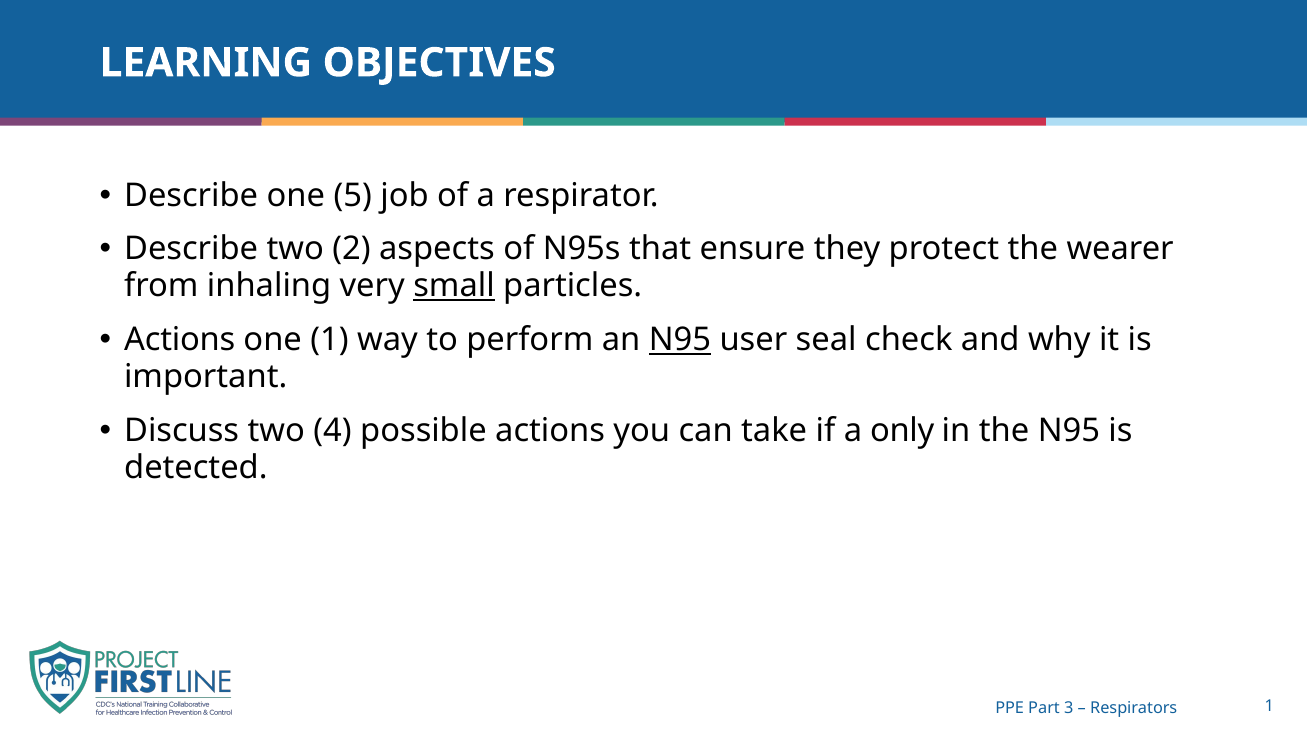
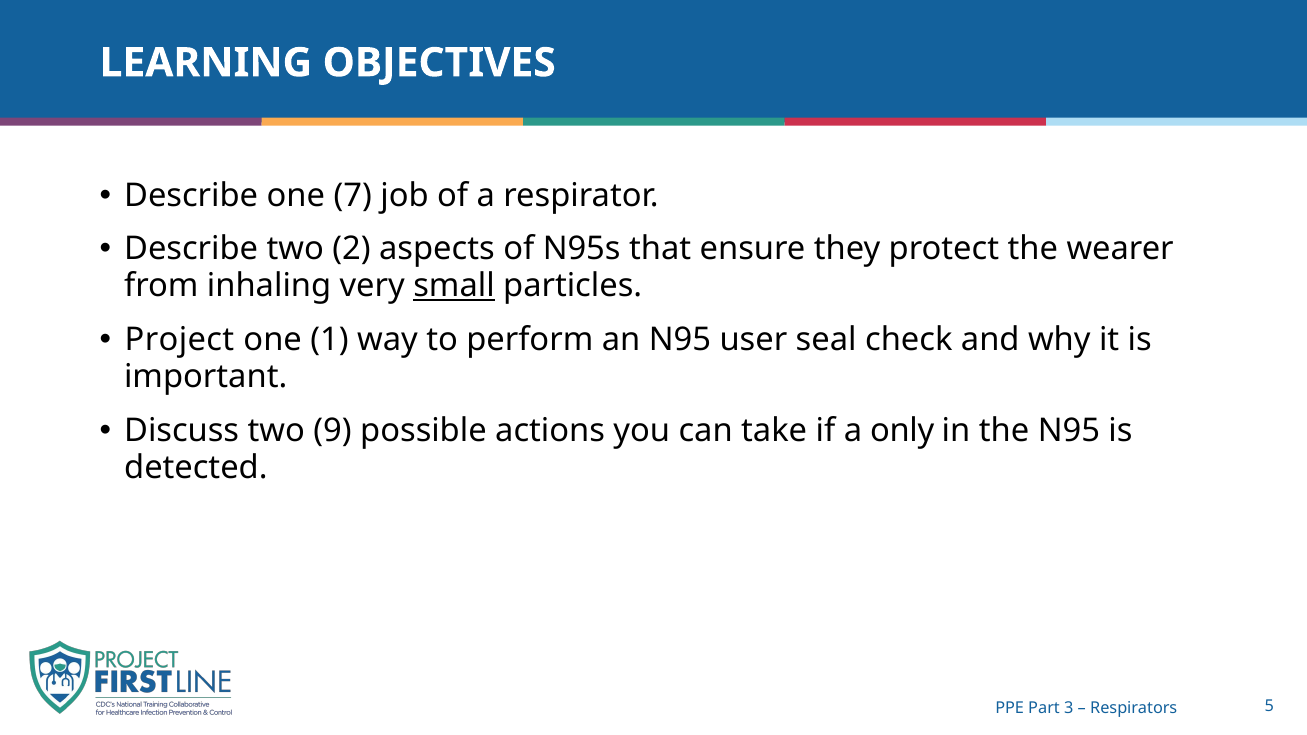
5: 5 -> 7 (353, 195)
Actions: Actions -> Project (179, 340)
N95 underline: present -> none (680, 340)
4: 4 -> 9 (333, 431)
Respirators 1: 1 -> 5 (1269, 707)
